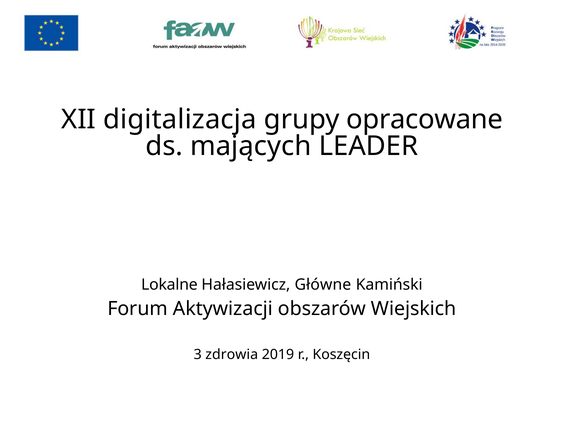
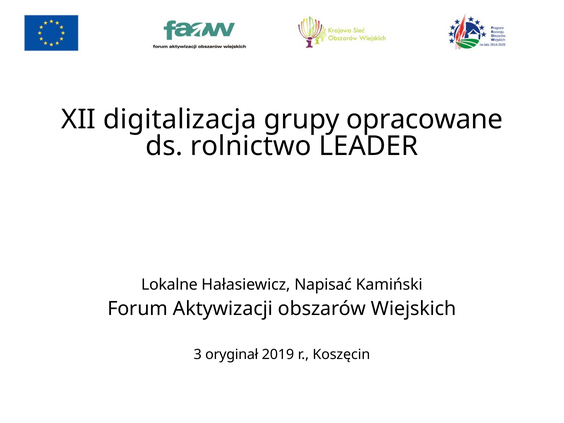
mających: mających -> rolnictwo (251, 146)
Główne: Główne -> Napisać (323, 285)
zdrowia: zdrowia -> oryginał (232, 354)
